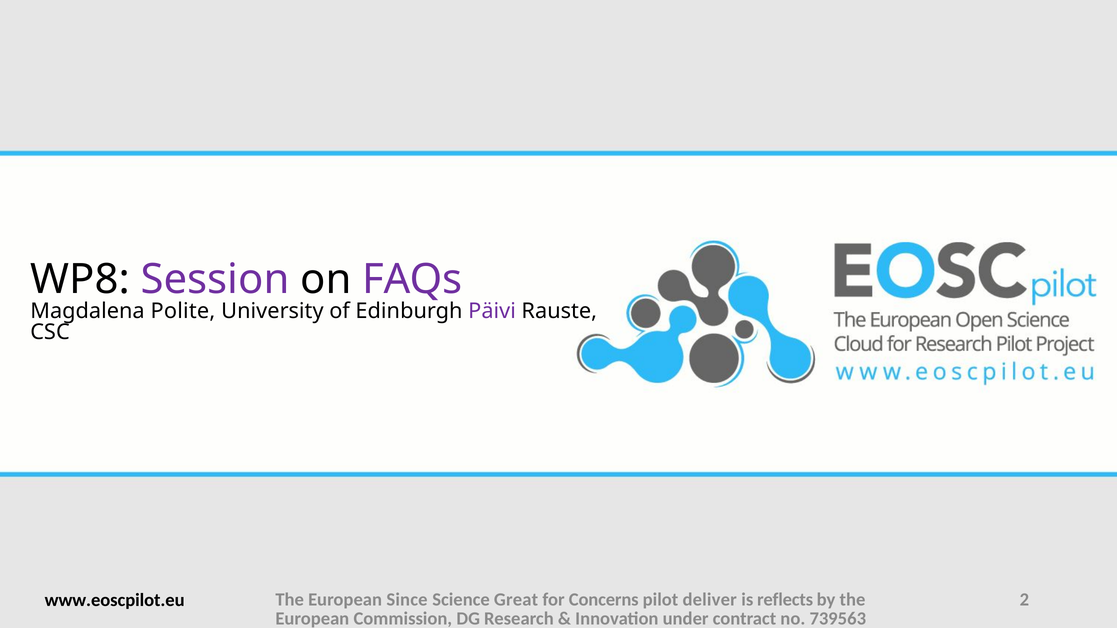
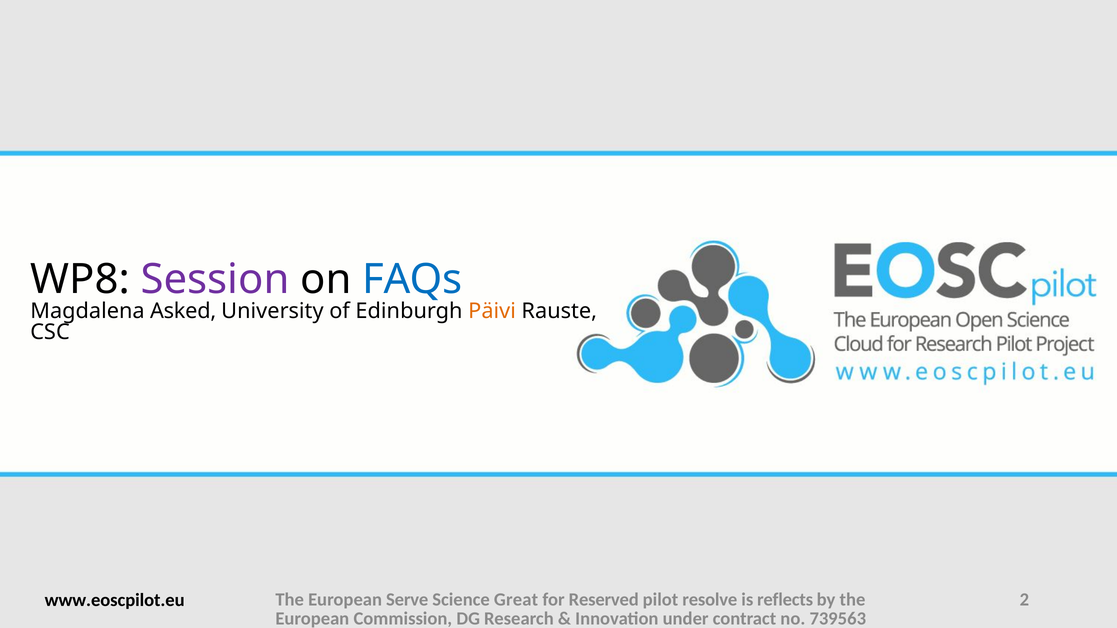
FAQs colour: purple -> blue (412, 280)
Polite: Polite -> Asked (183, 311)
Päivi colour: purple -> orange (492, 311)
Since: Since -> Serve (407, 600)
Concerns: Concerns -> Reserved (604, 600)
deliver: deliver -> resolve (710, 600)
